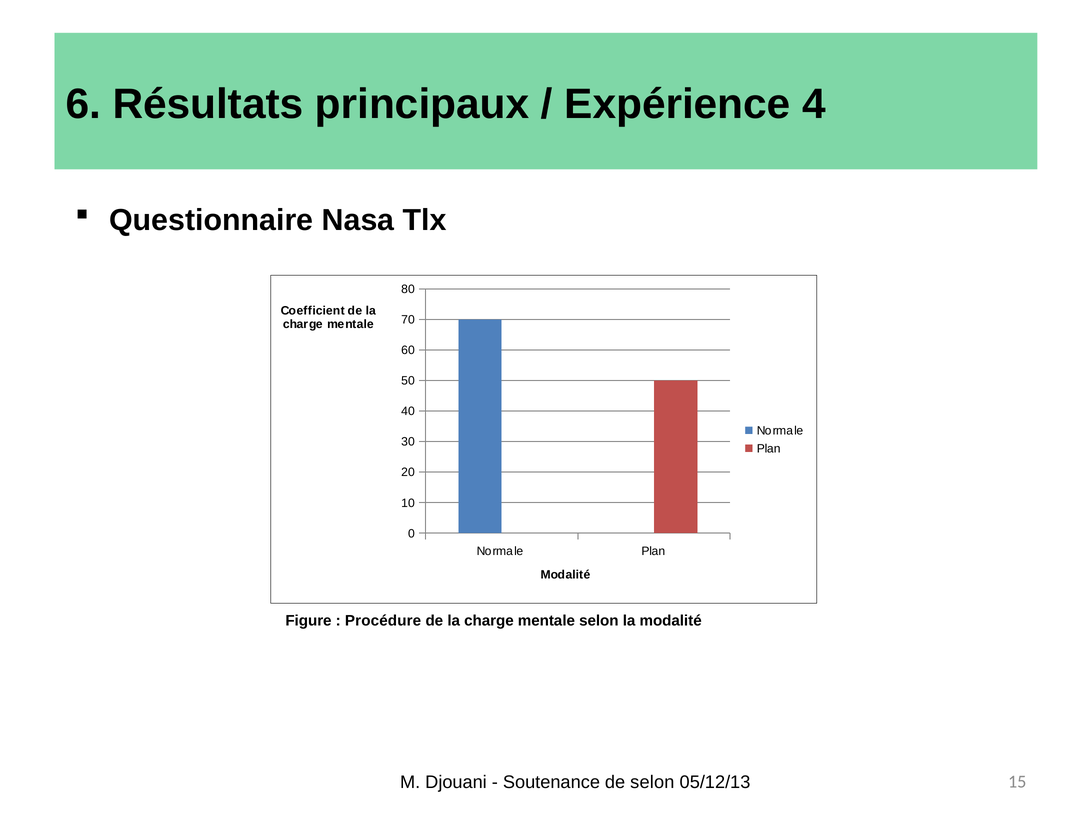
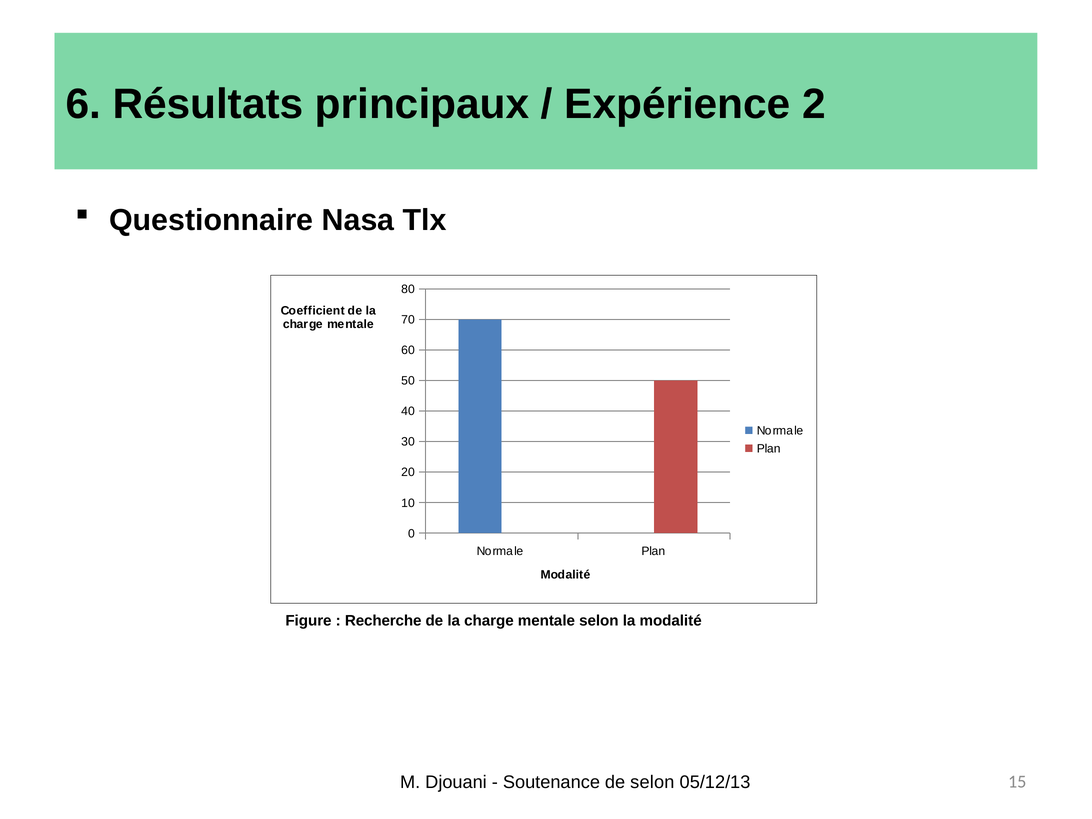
4: 4 -> 2 (814, 104)
Procédure: Procédure -> Recherche (383, 621)
